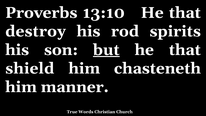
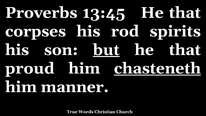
13:10: 13:10 -> 13:45 (104, 13)
destroy: destroy -> corpses (36, 31)
shield: shield -> proud (30, 68)
chasteneth underline: none -> present (157, 68)
